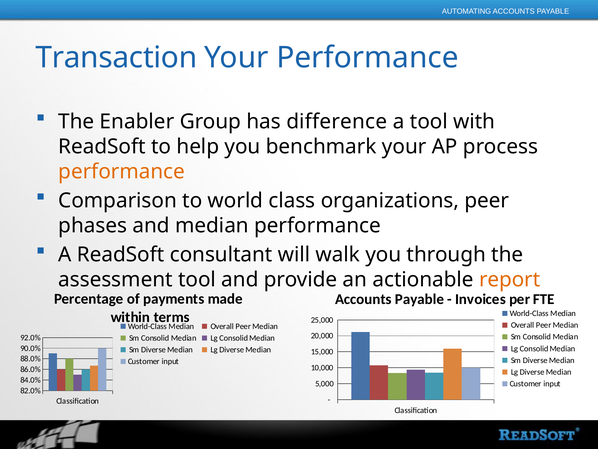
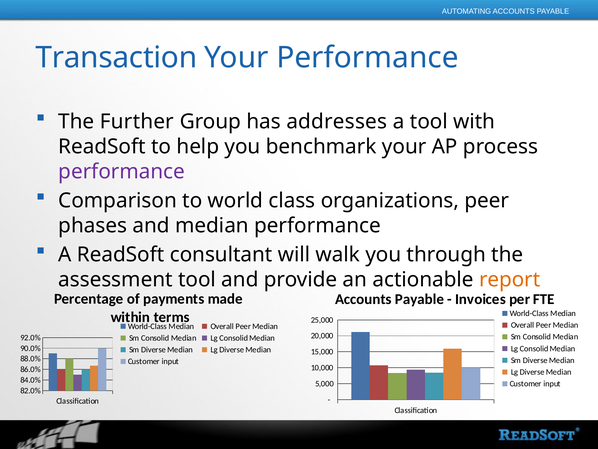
Enabler: Enabler -> Further (137, 122)
difference: difference -> addresses (337, 122)
performance colour: orange -> purple (122, 171)
